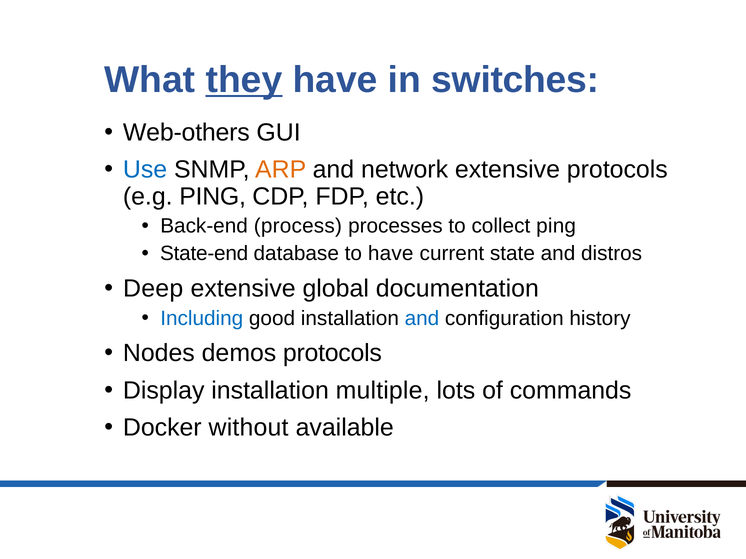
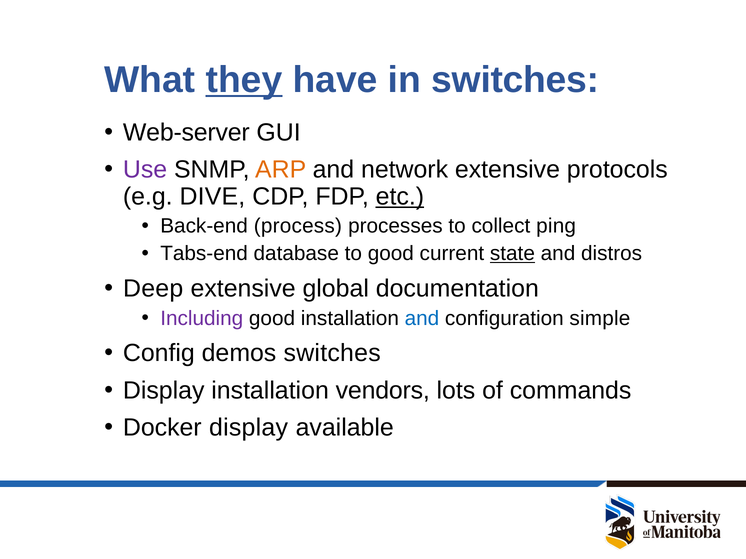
Web-others: Web-others -> Web-server (186, 132)
Use colour: blue -> purple (145, 170)
e.g PING: PING -> DIVE (212, 197)
etc underline: none -> present (400, 197)
State-end: State-end -> Tabs-end (204, 254)
to have: have -> good (391, 254)
state underline: none -> present (512, 254)
Including colour: blue -> purple (202, 319)
history: history -> simple (600, 319)
Nodes: Nodes -> Config (159, 354)
demos protocols: protocols -> switches (332, 354)
multiple: multiple -> vendors (383, 391)
Docker without: without -> display (249, 428)
